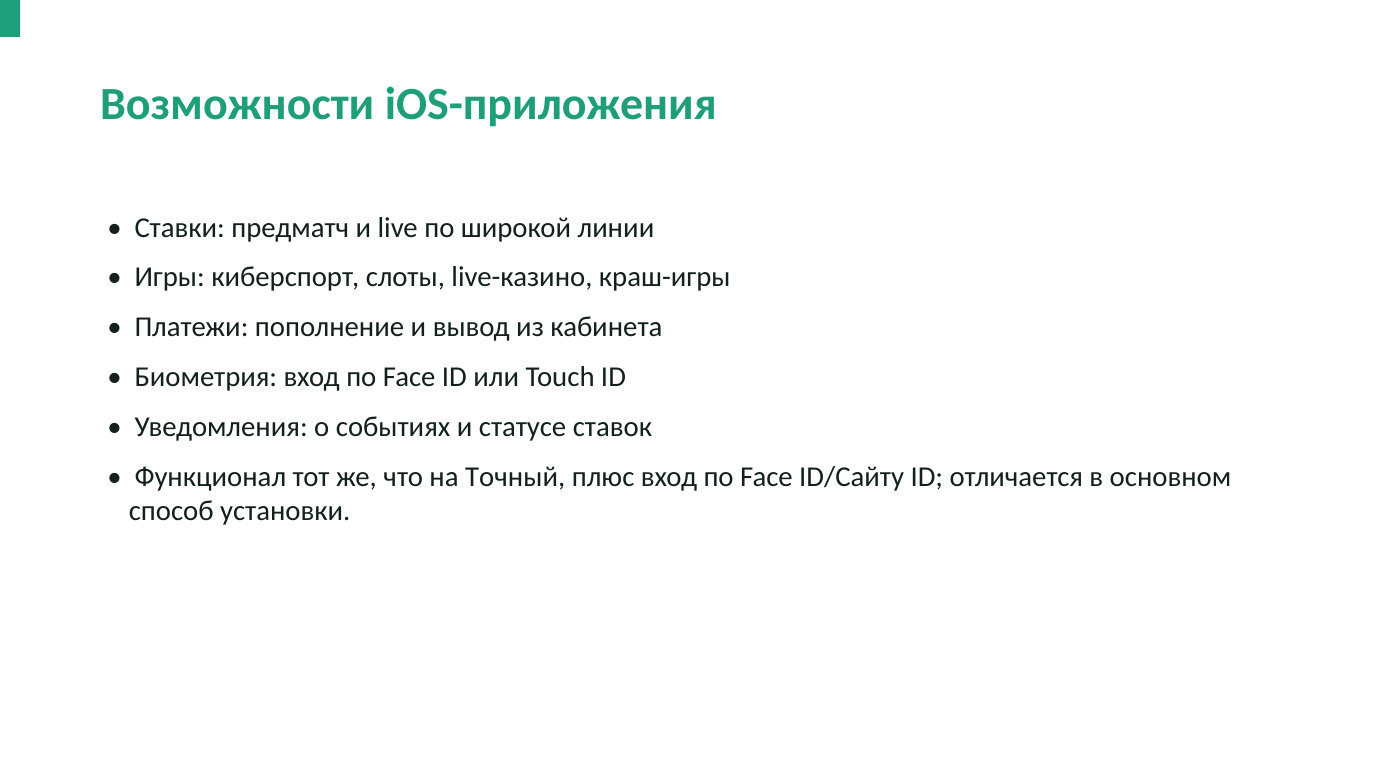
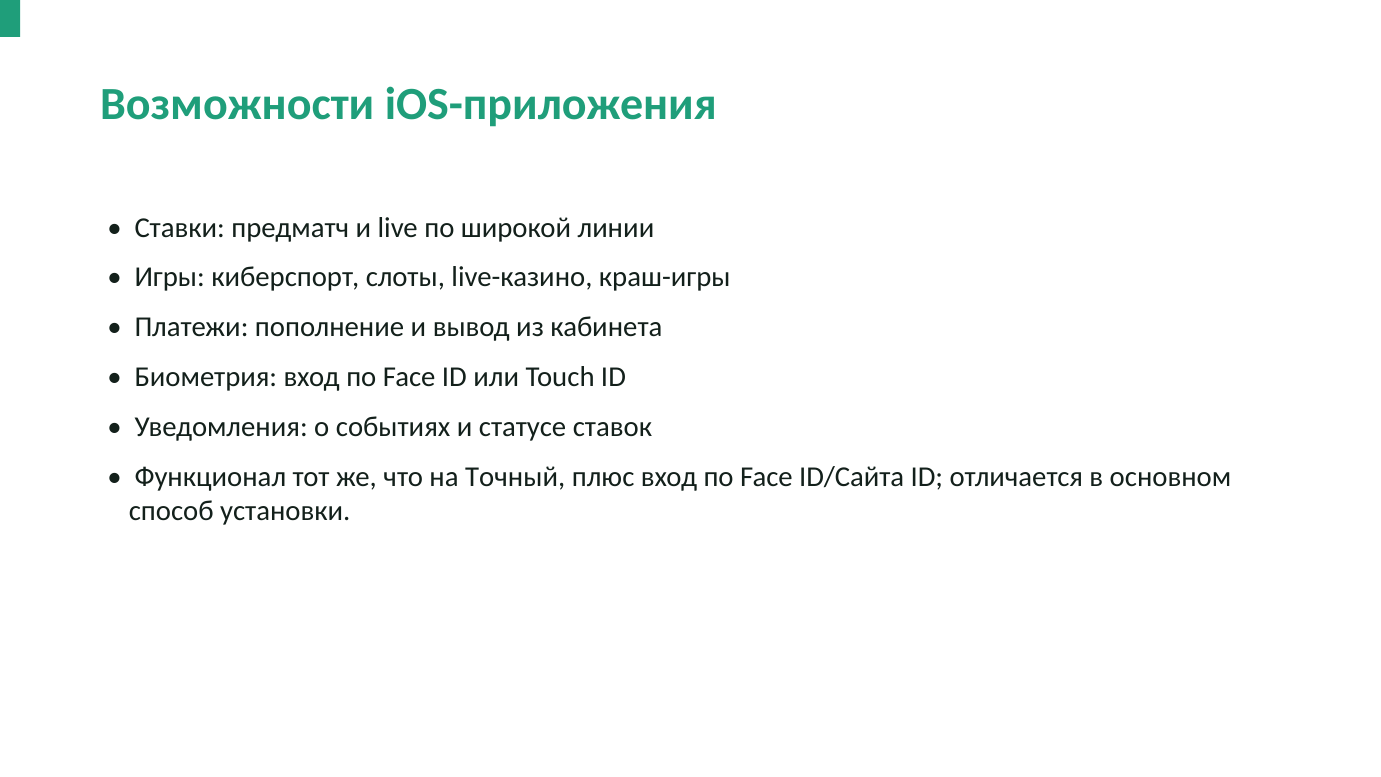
ID/Сайту: ID/Сайту -> ID/Сайта (852, 477)
